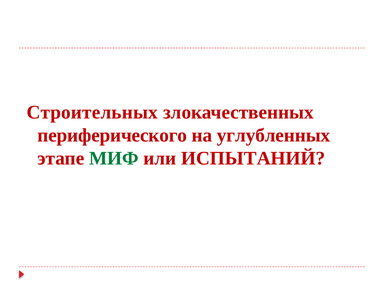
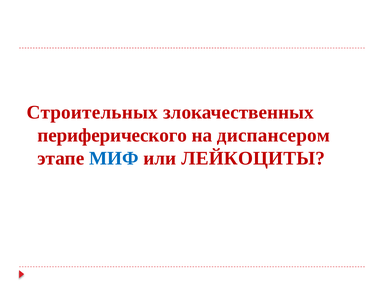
углубленных: углубленных -> диспансером (273, 135)
МИФ colour: green -> blue (114, 158)
ИСПЫТАНИЙ: ИСПЫТАНИЙ -> ЛЕЙКОЦИТЫ (253, 158)
